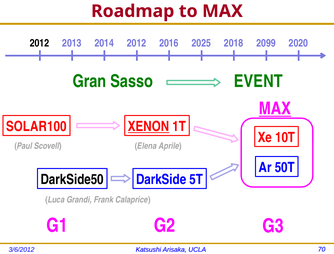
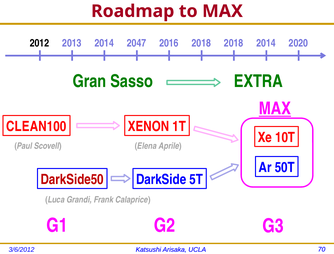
2014 2012: 2012 -> 2047 (137, 43)
2016 2025: 2025 -> 2018 (201, 43)
2018 2099: 2099 -> 2014 (266, 43)
EVENT: EVENT -> EXTRA (258, 82)
SOLAR100: SOLAR100 -> CLEAN100 (36, 127)
XENON underline: present -> none (149, 127)
DarkSide50 colour: black -> red (72, 180)
